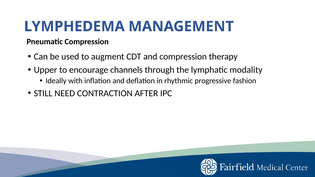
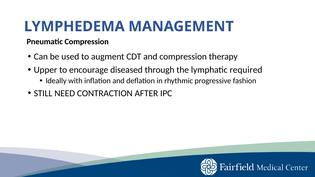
channels: channels -> diseased (126, 70)
modality: modality -> required (246, 70)
